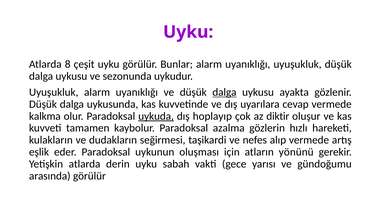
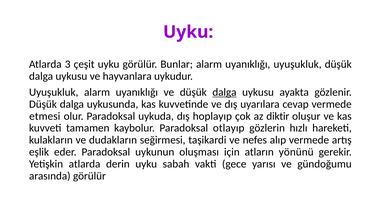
8: 8 -> 3 (68, 64)
sezonunda: sezonunda -> hayvanlara (127, 76)
kalkma: kalkma -> etmesi (45, 116)
uykuda underline: present -> none (156, 116)
azalma: azalma -> otlayıp (229, 128)
